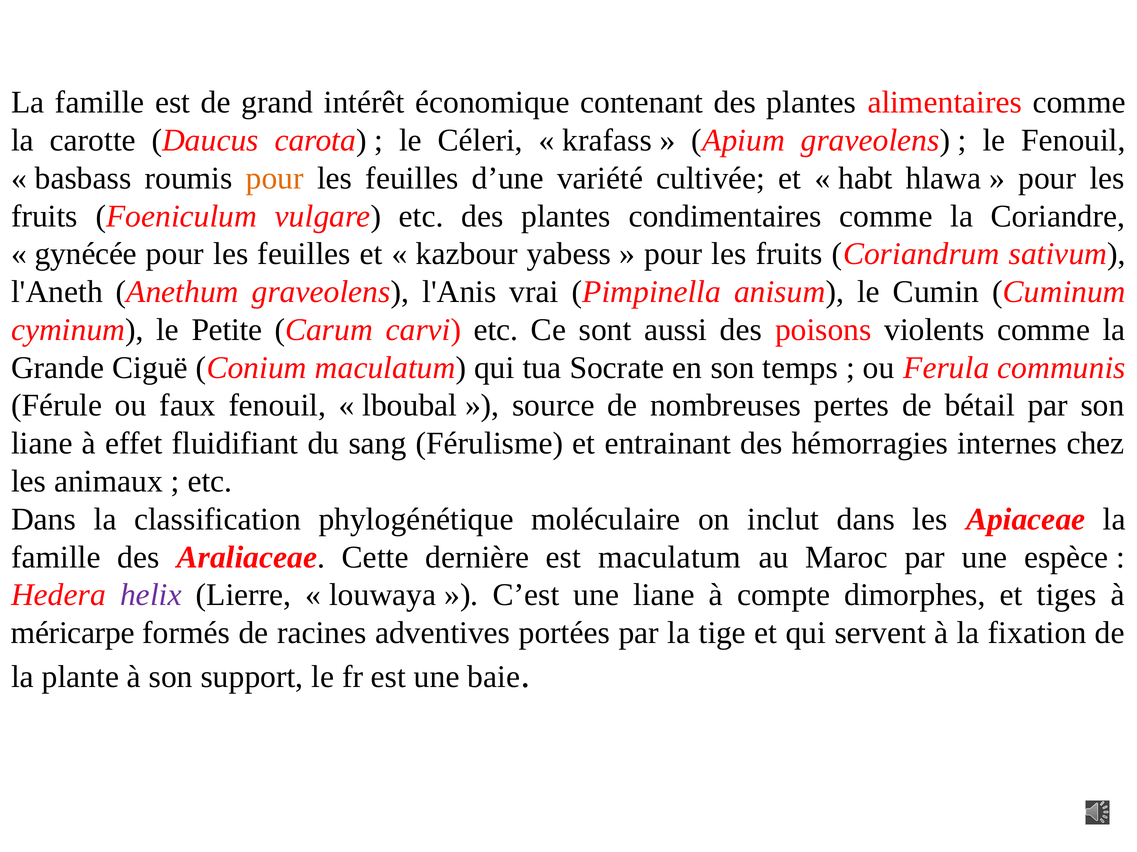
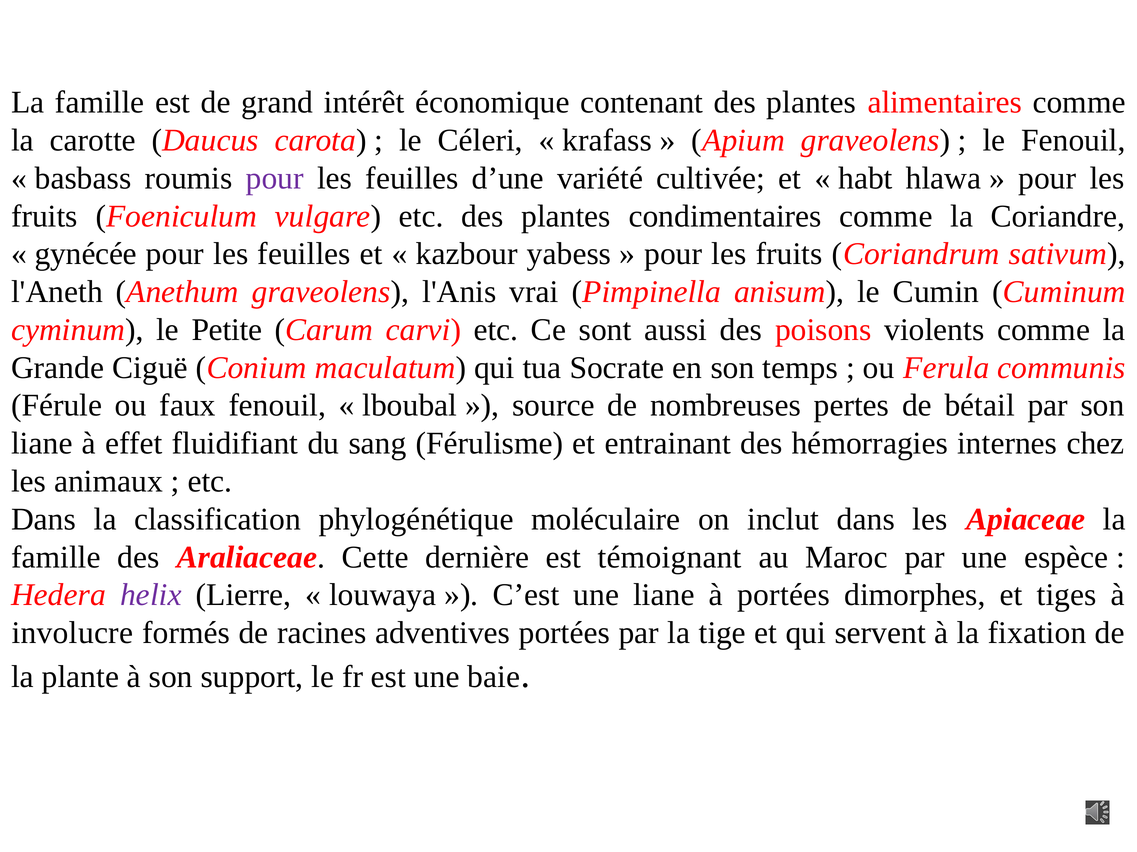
pour colour: orange -> purple (275, 178)
est maculatum: maculatum -> témoignant (670, 558)
à compte: compte -> portées (783, 595)
méricarpe: méricarpe -> involucre (72, 633)
